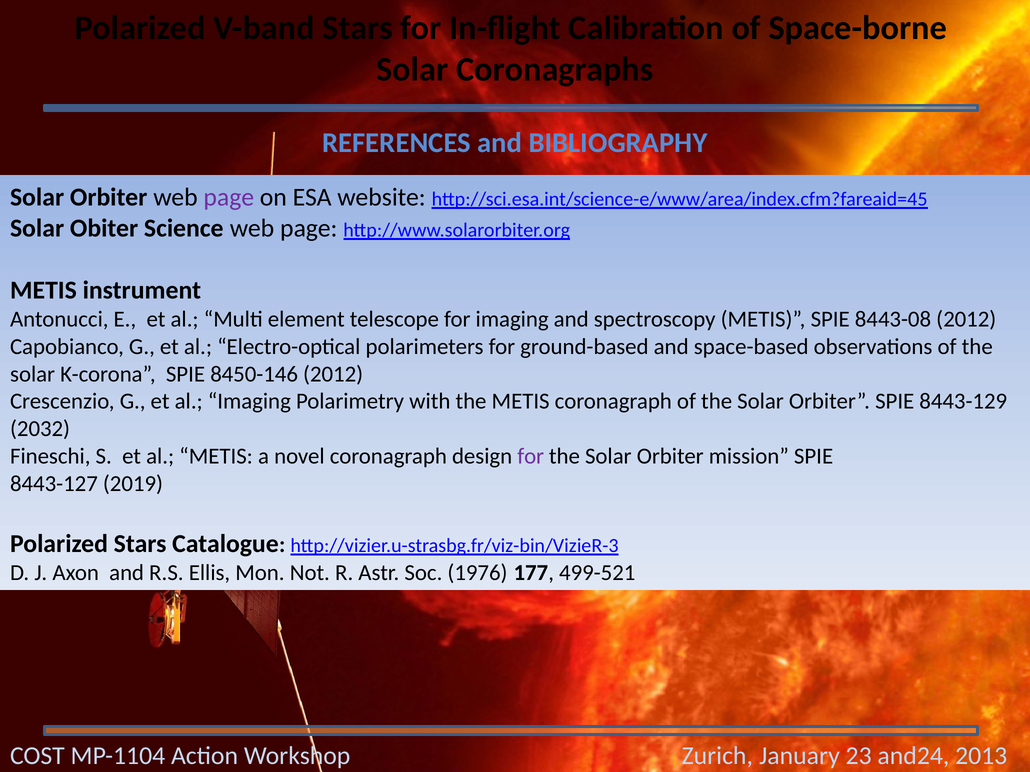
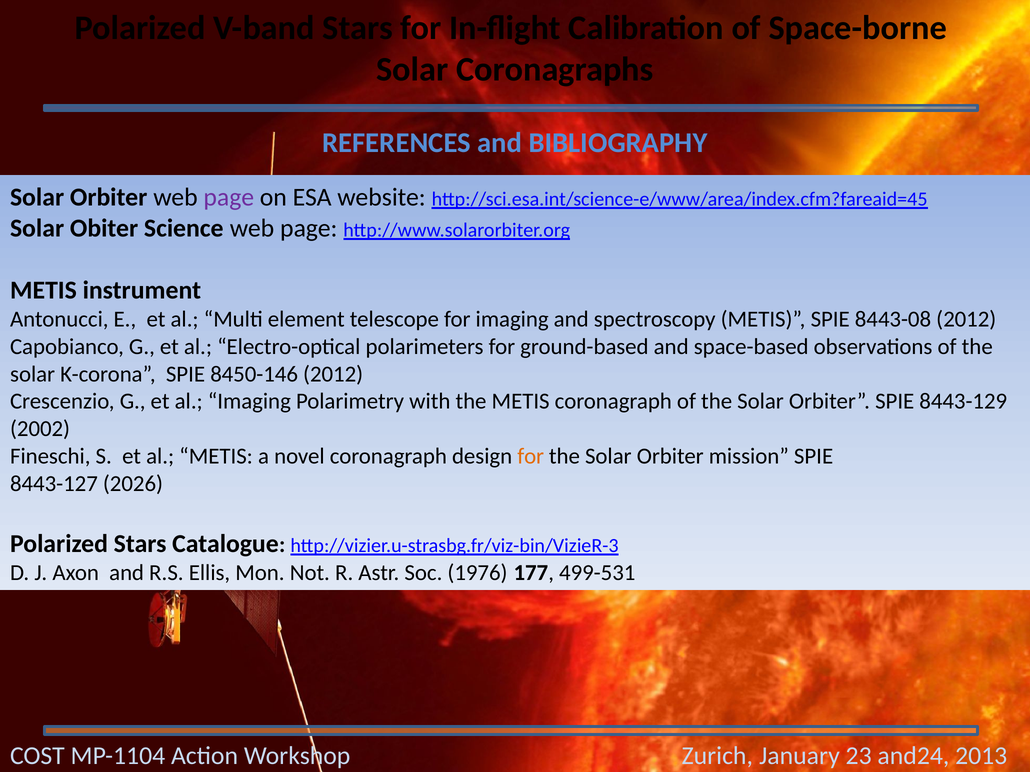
2032: 2032 -> 2002 (40, 429)
for colour: purple -> orange (531, 457)
2019: 2019 -> 2026 (133, 484)
499-521: 499-521 -> 499-531 (597, 573)
